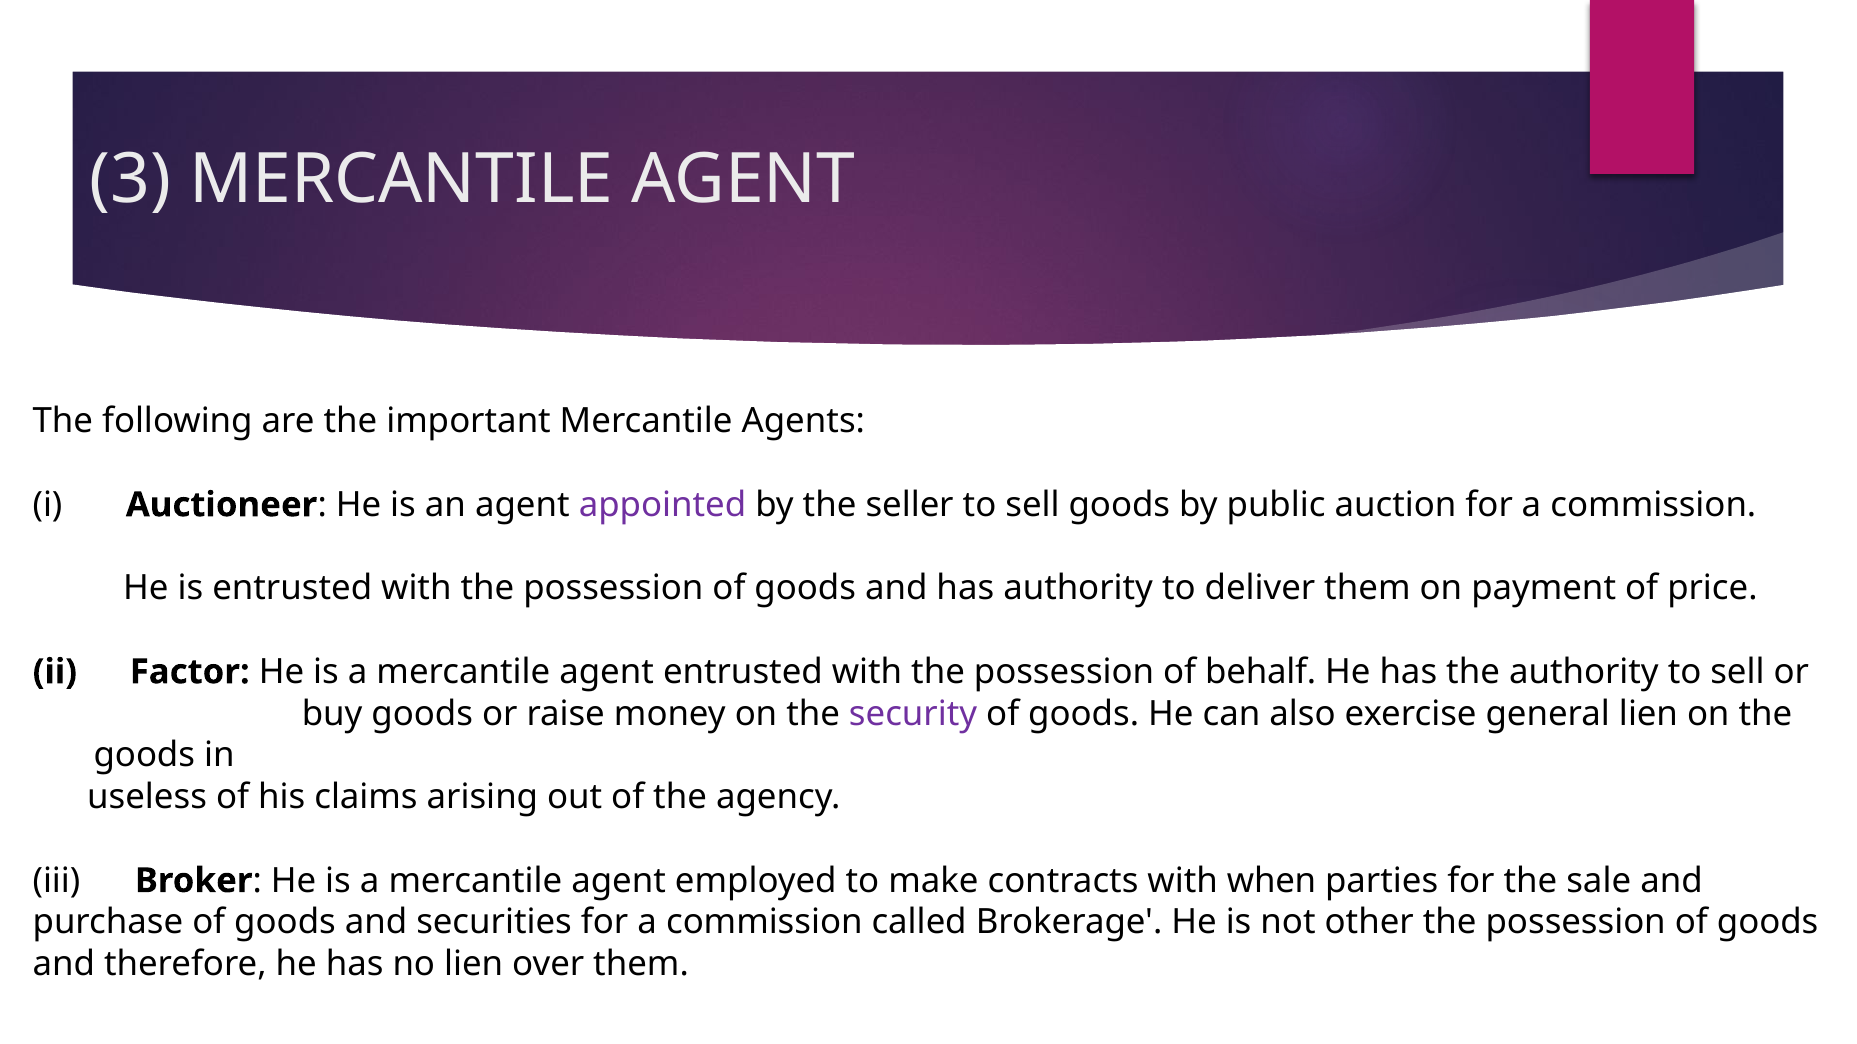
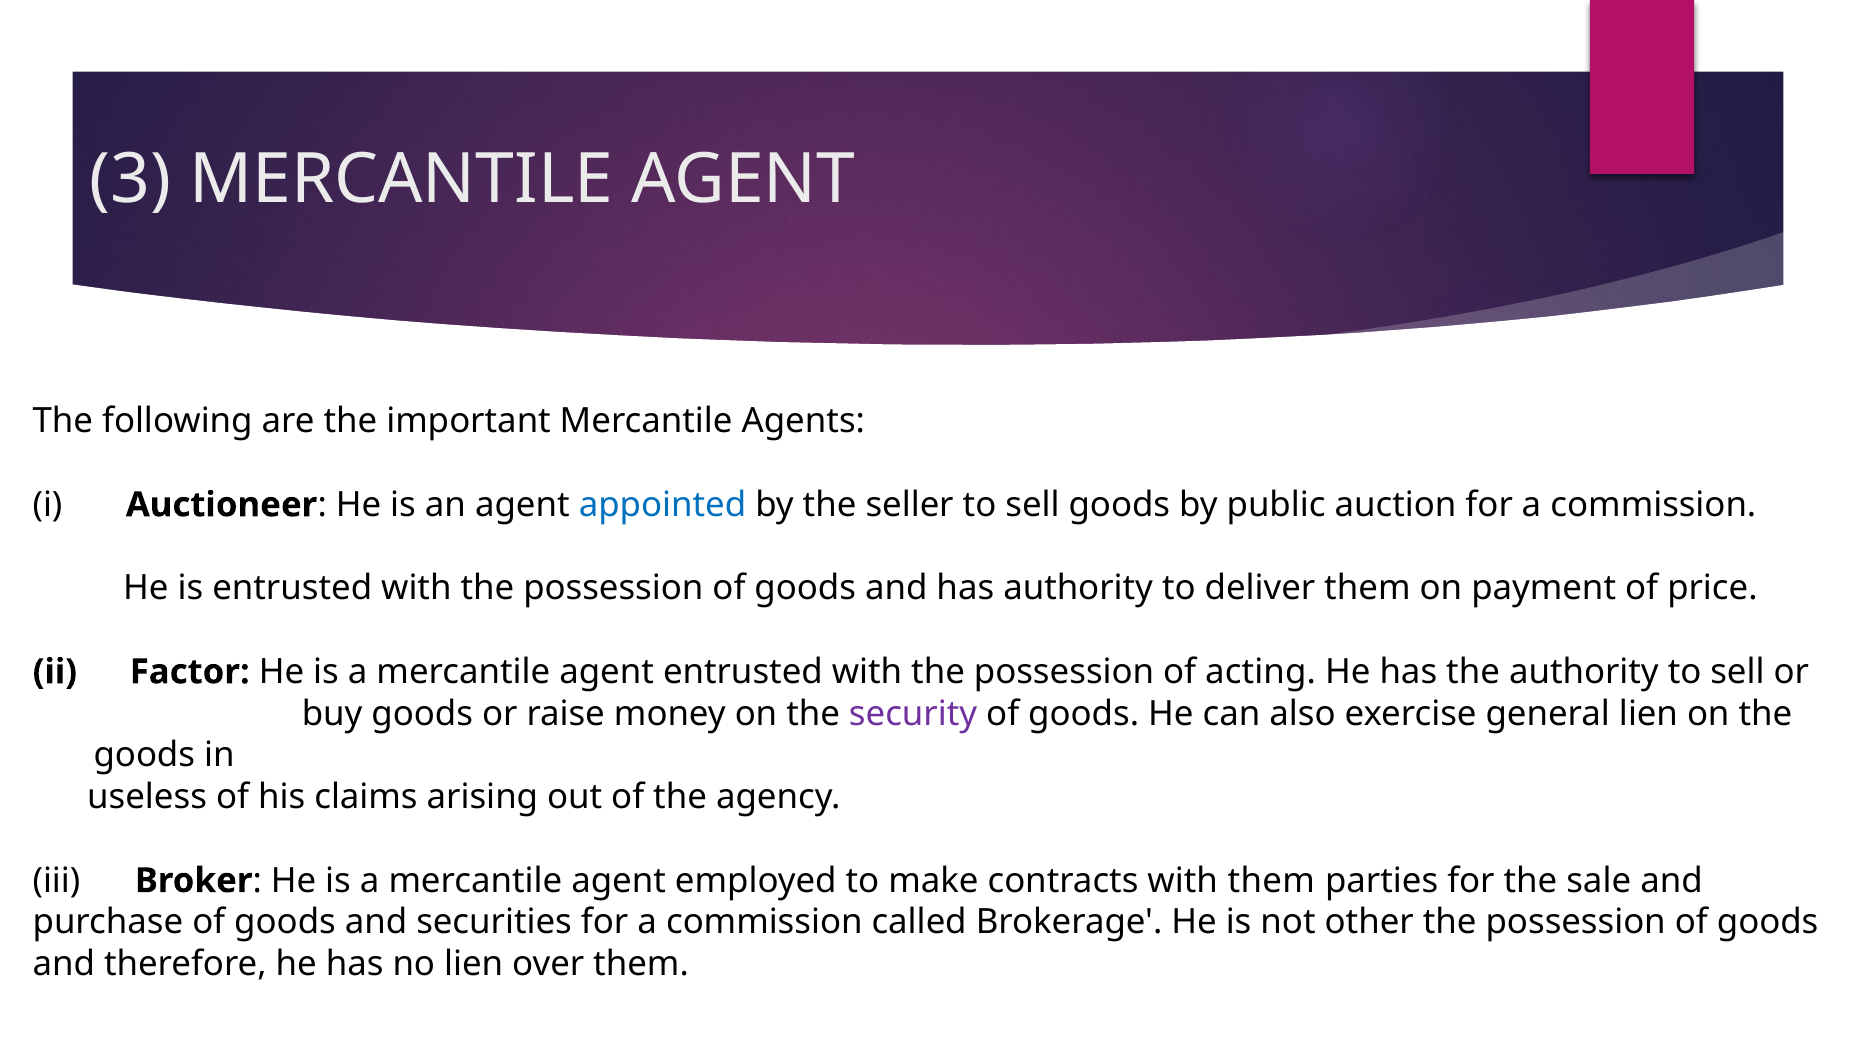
appointed colour: purple -> blue (662, 505)
behalf: behalf -> acting (1261, 672)
with when: when -> them (1271, 881)
